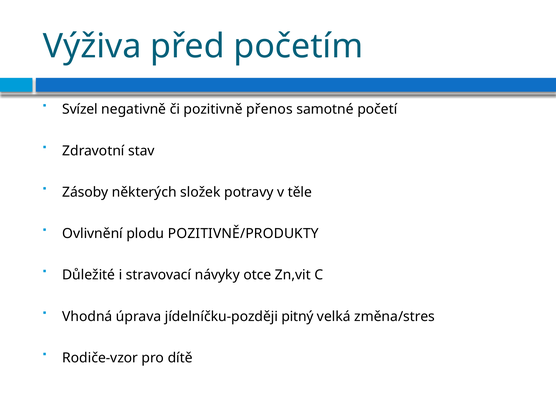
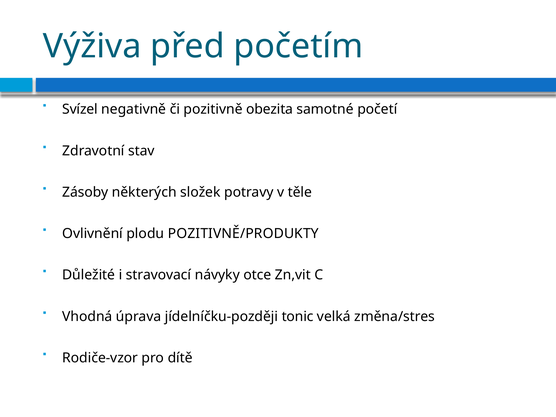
přenos: přenos -> obezita (270, 109)
pitný: pitný -> tonic (298, 316)
